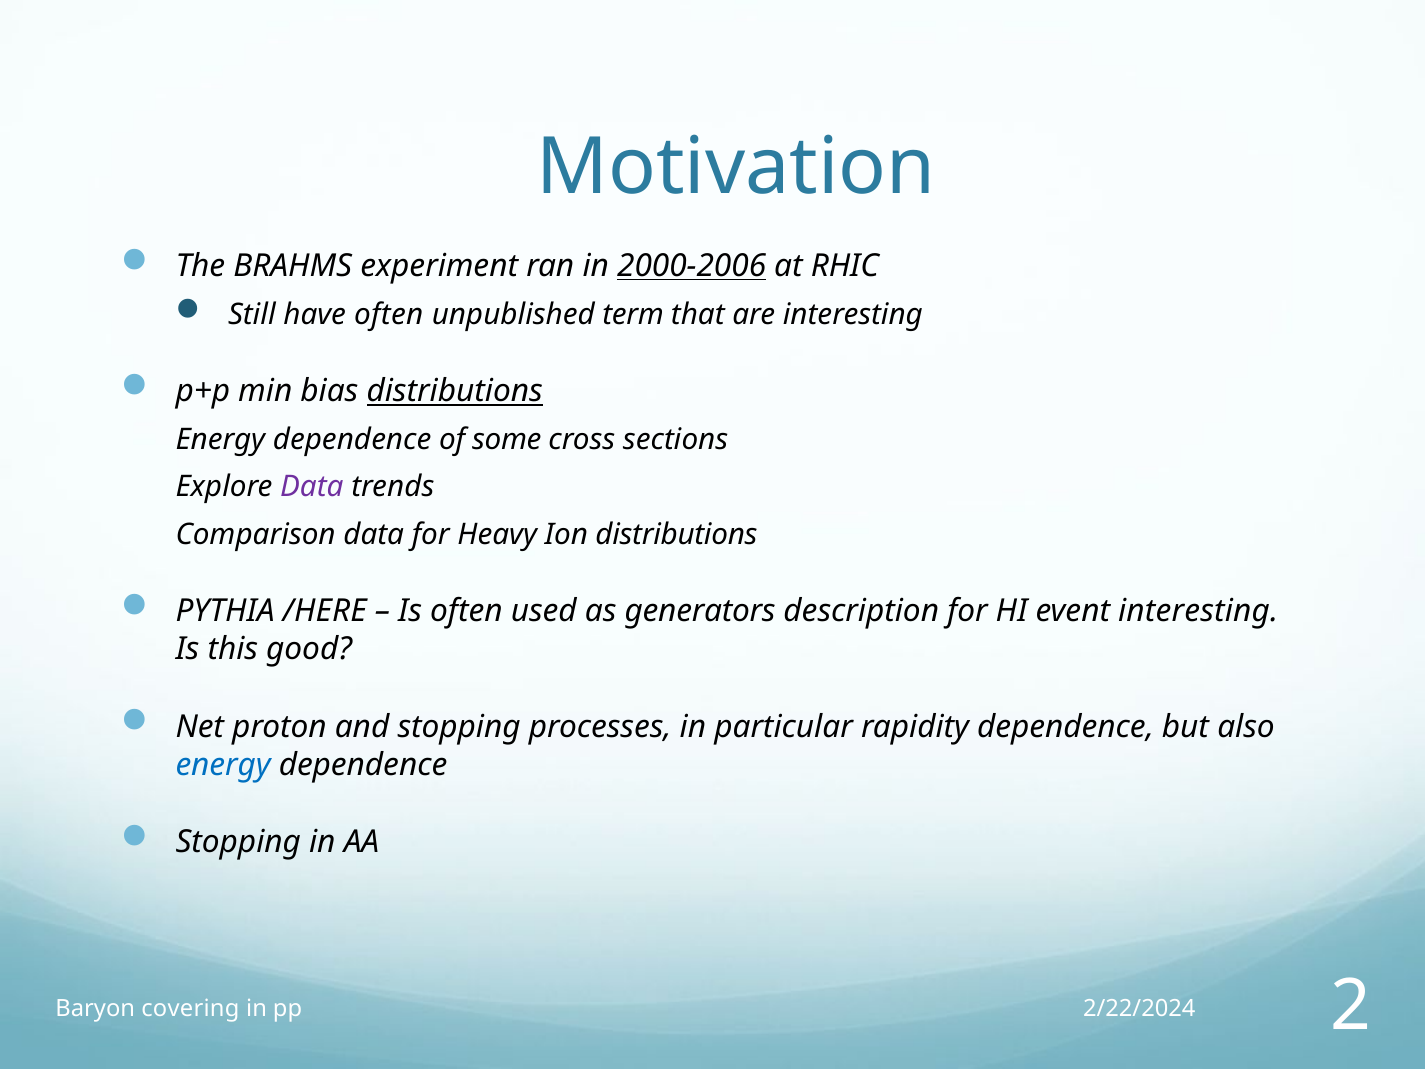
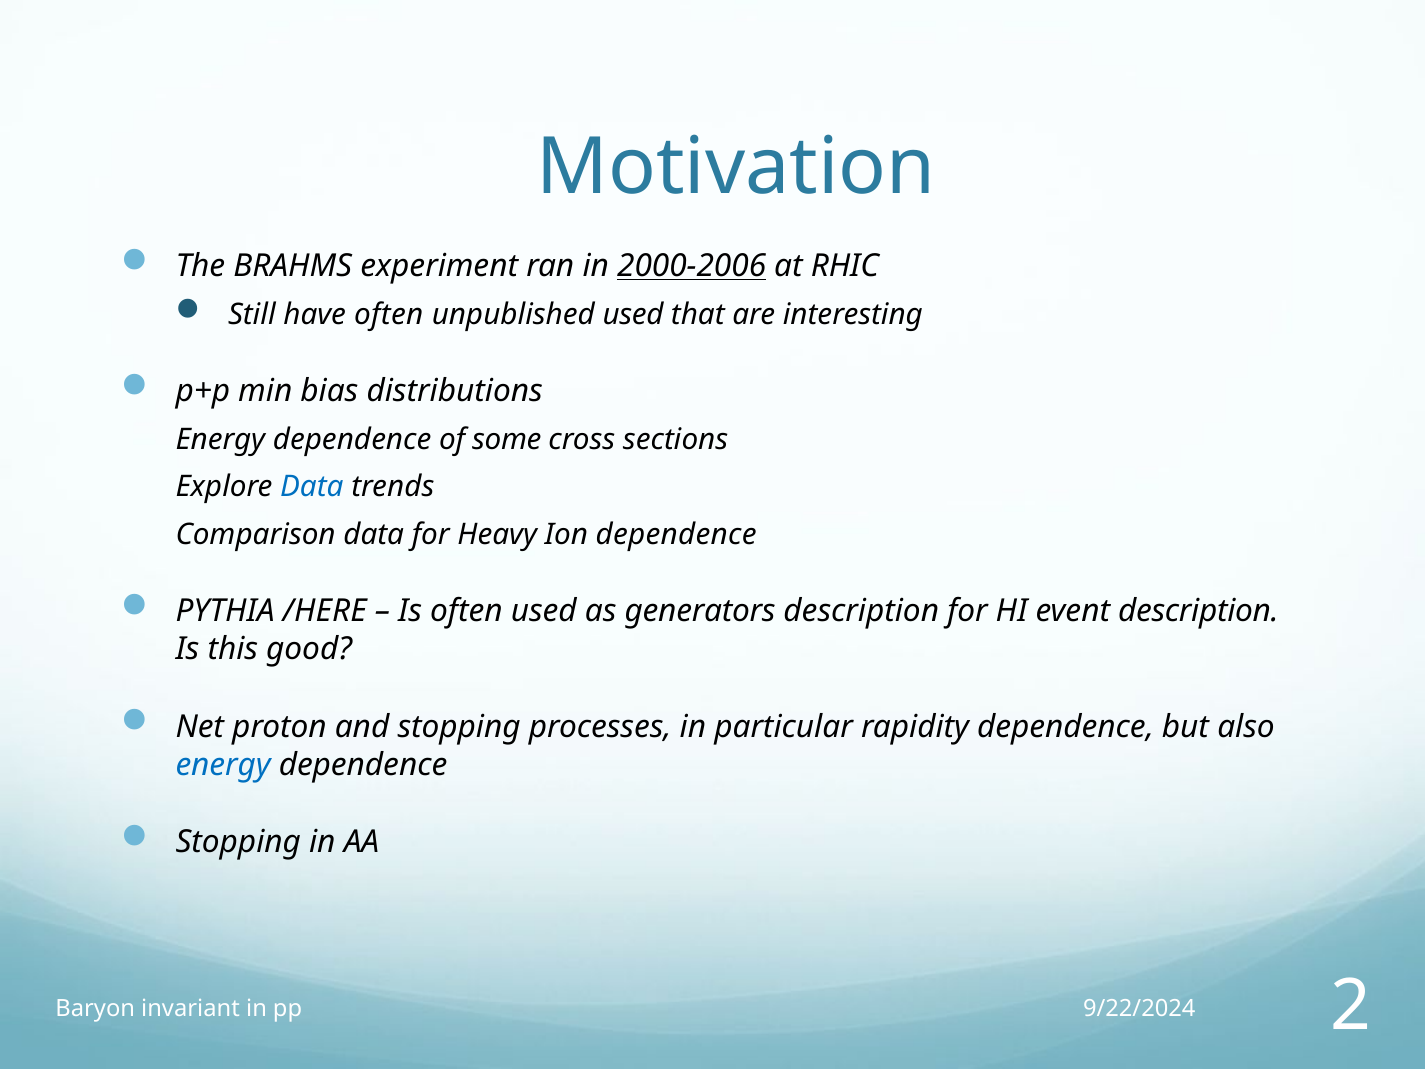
unpublished term: term -> used (633, 314)
distributions underline: present -> none (455, 391)
Data colour: purple -> blue (312, 487)
Ion distributions: distributions -> dependence (676, 535)
event interesting: interesting -> description (1198, 611)
covering: covering -> invariant (190, 1008)
2/22/2024: 2/22/2024 -> 9/22/2024 (1139, 1008)
